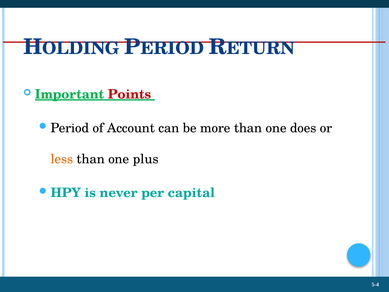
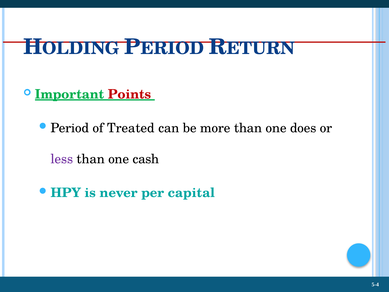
Account: Account -> Treated (131, 128)
less colour: orange -> purple (62, 159)
plus: plus -> cash (146, 159)
